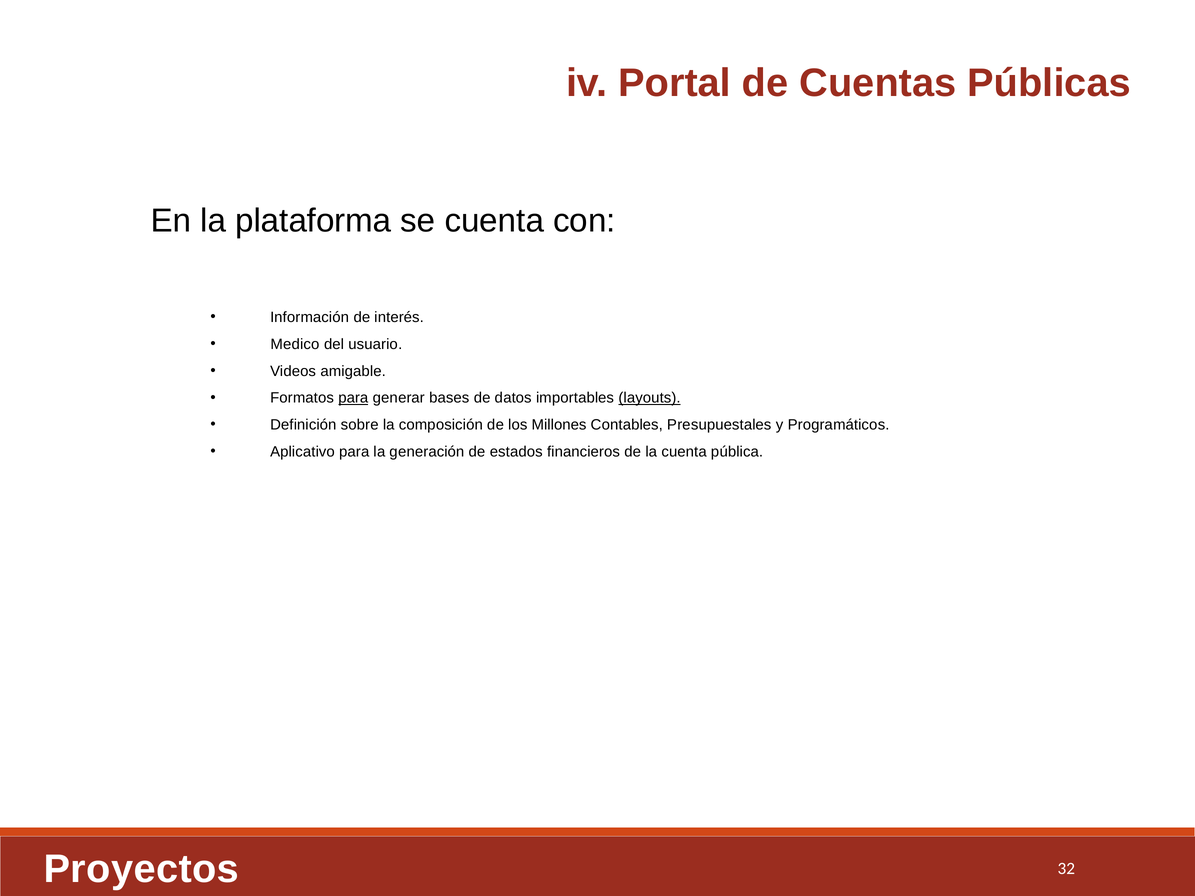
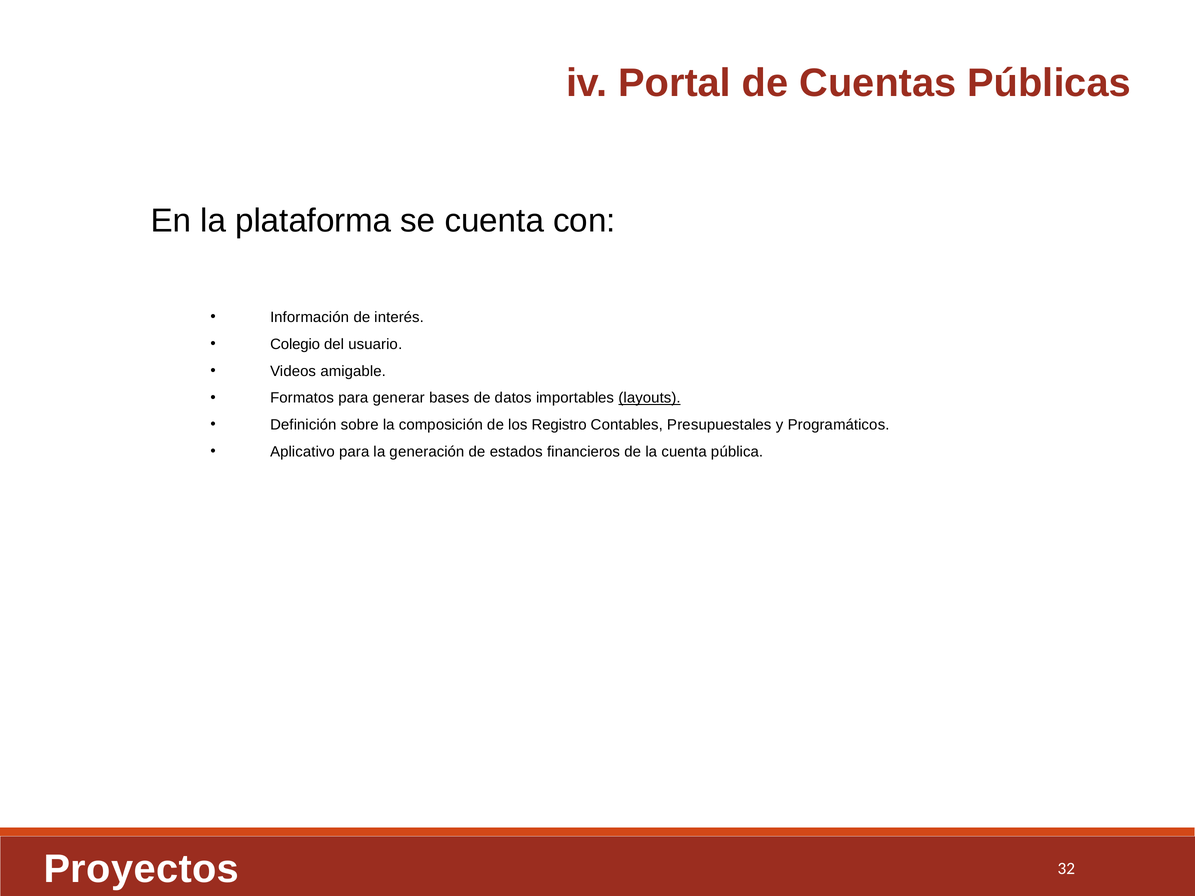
Medico: Medico -> Colegio (295, 344)
para underline: present -> none (353, 398)
Millones: Millones -> Registro (559, 425)
